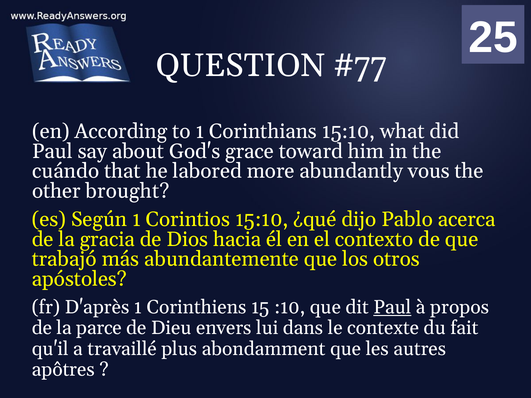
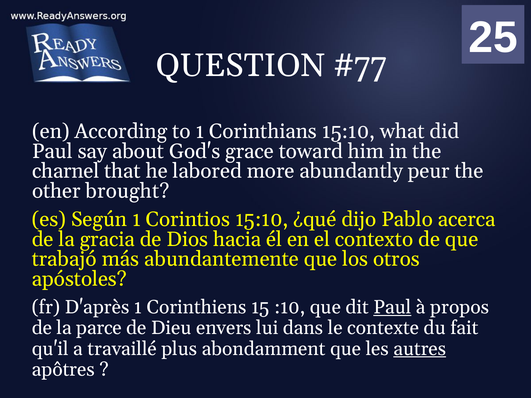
cuándo: cuándo -> charnel (66, 171)
vous: vous -> peur (429, 171)
autres underline: none -> present (420, 349)
